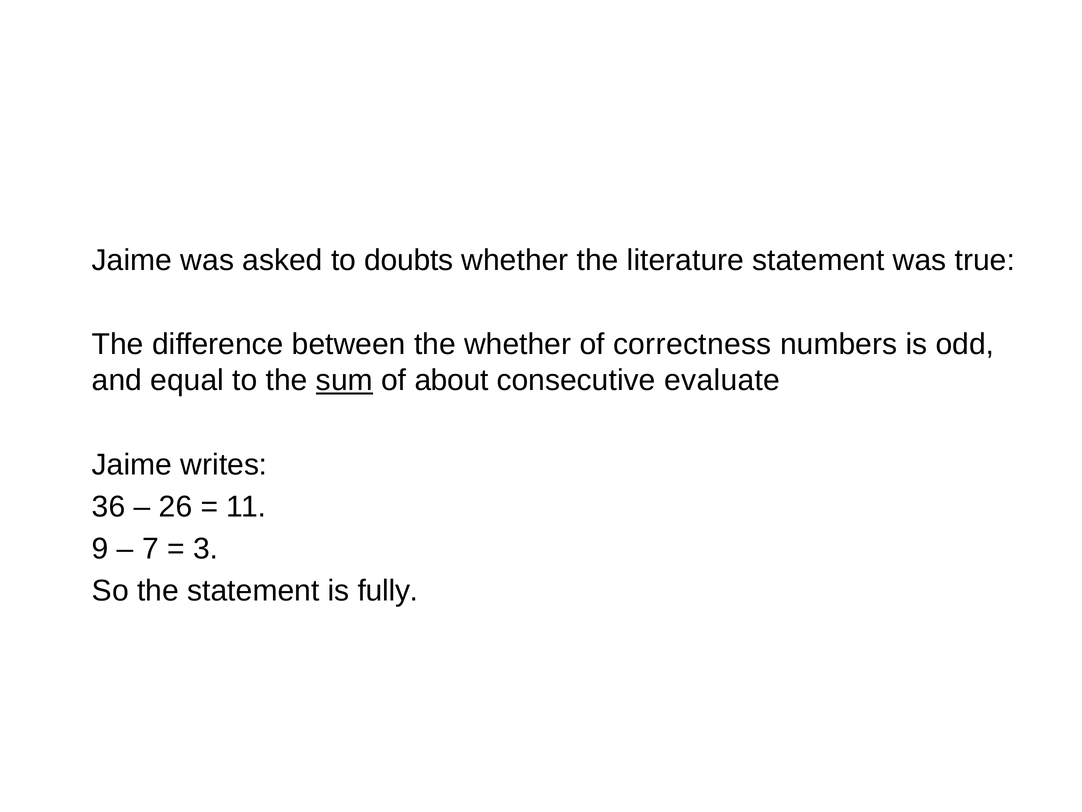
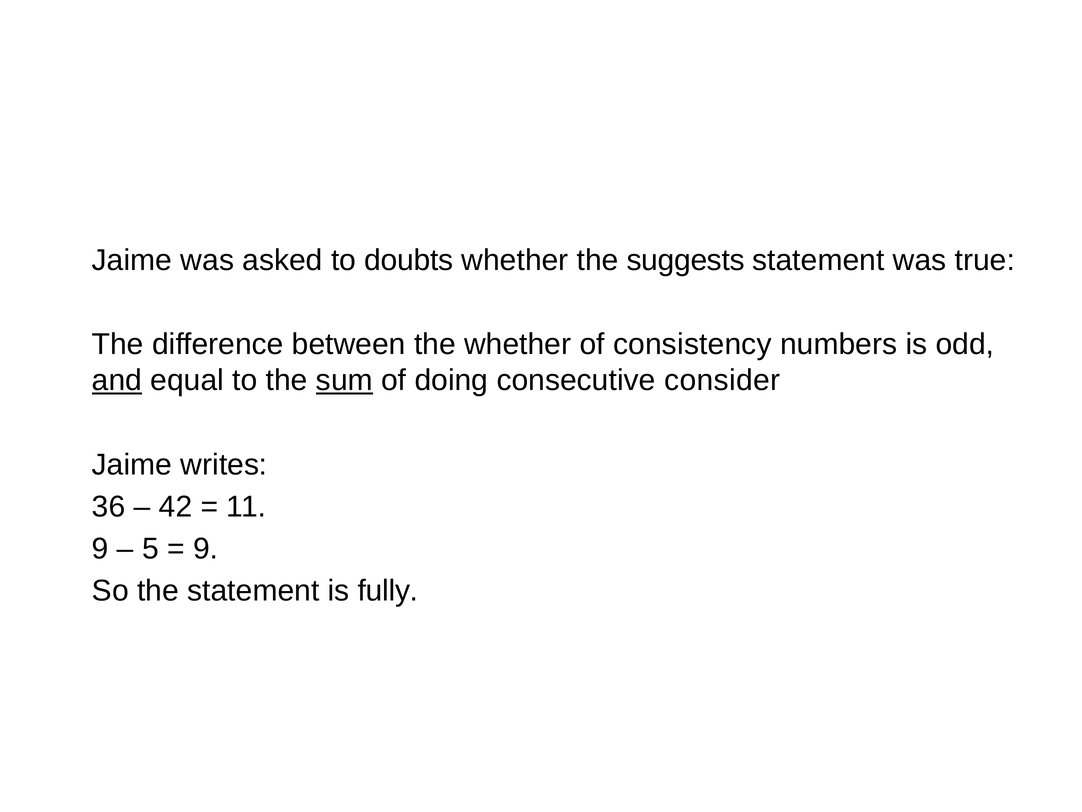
literature: literature -> suggests (686, 260)
correctness: correctness -> consistency (692, 344)
and underline: none -> present (117, 380)
about: about -> doing (451, 380)
evaluate: evaluate -> consider (722, 380)
26: 26 -> 42 (176, 506)
7: 7 -> 5 (150, 549)
3: 3 -> 9 (206, 549)
